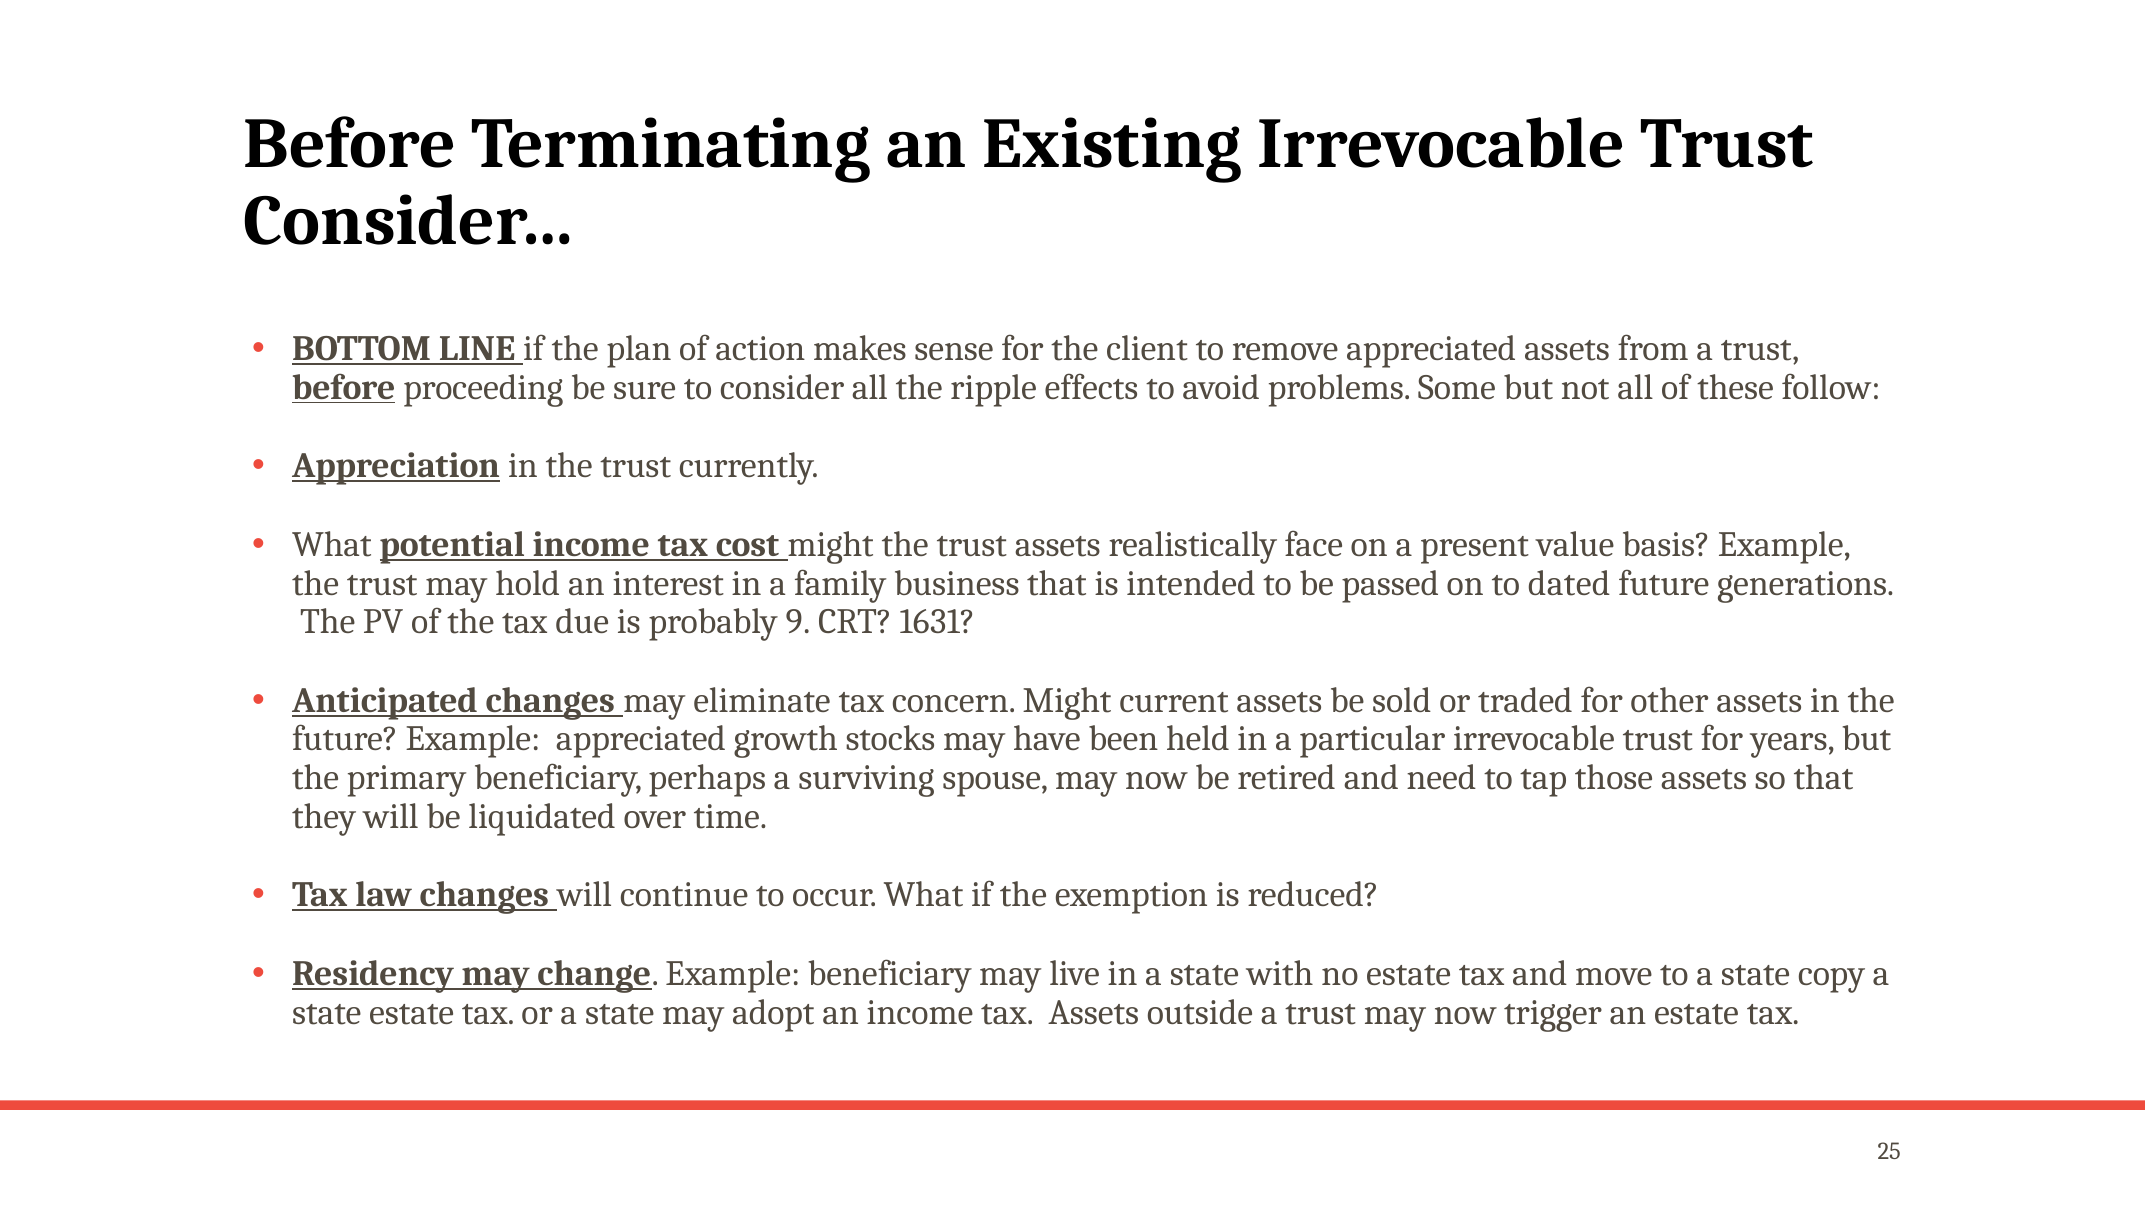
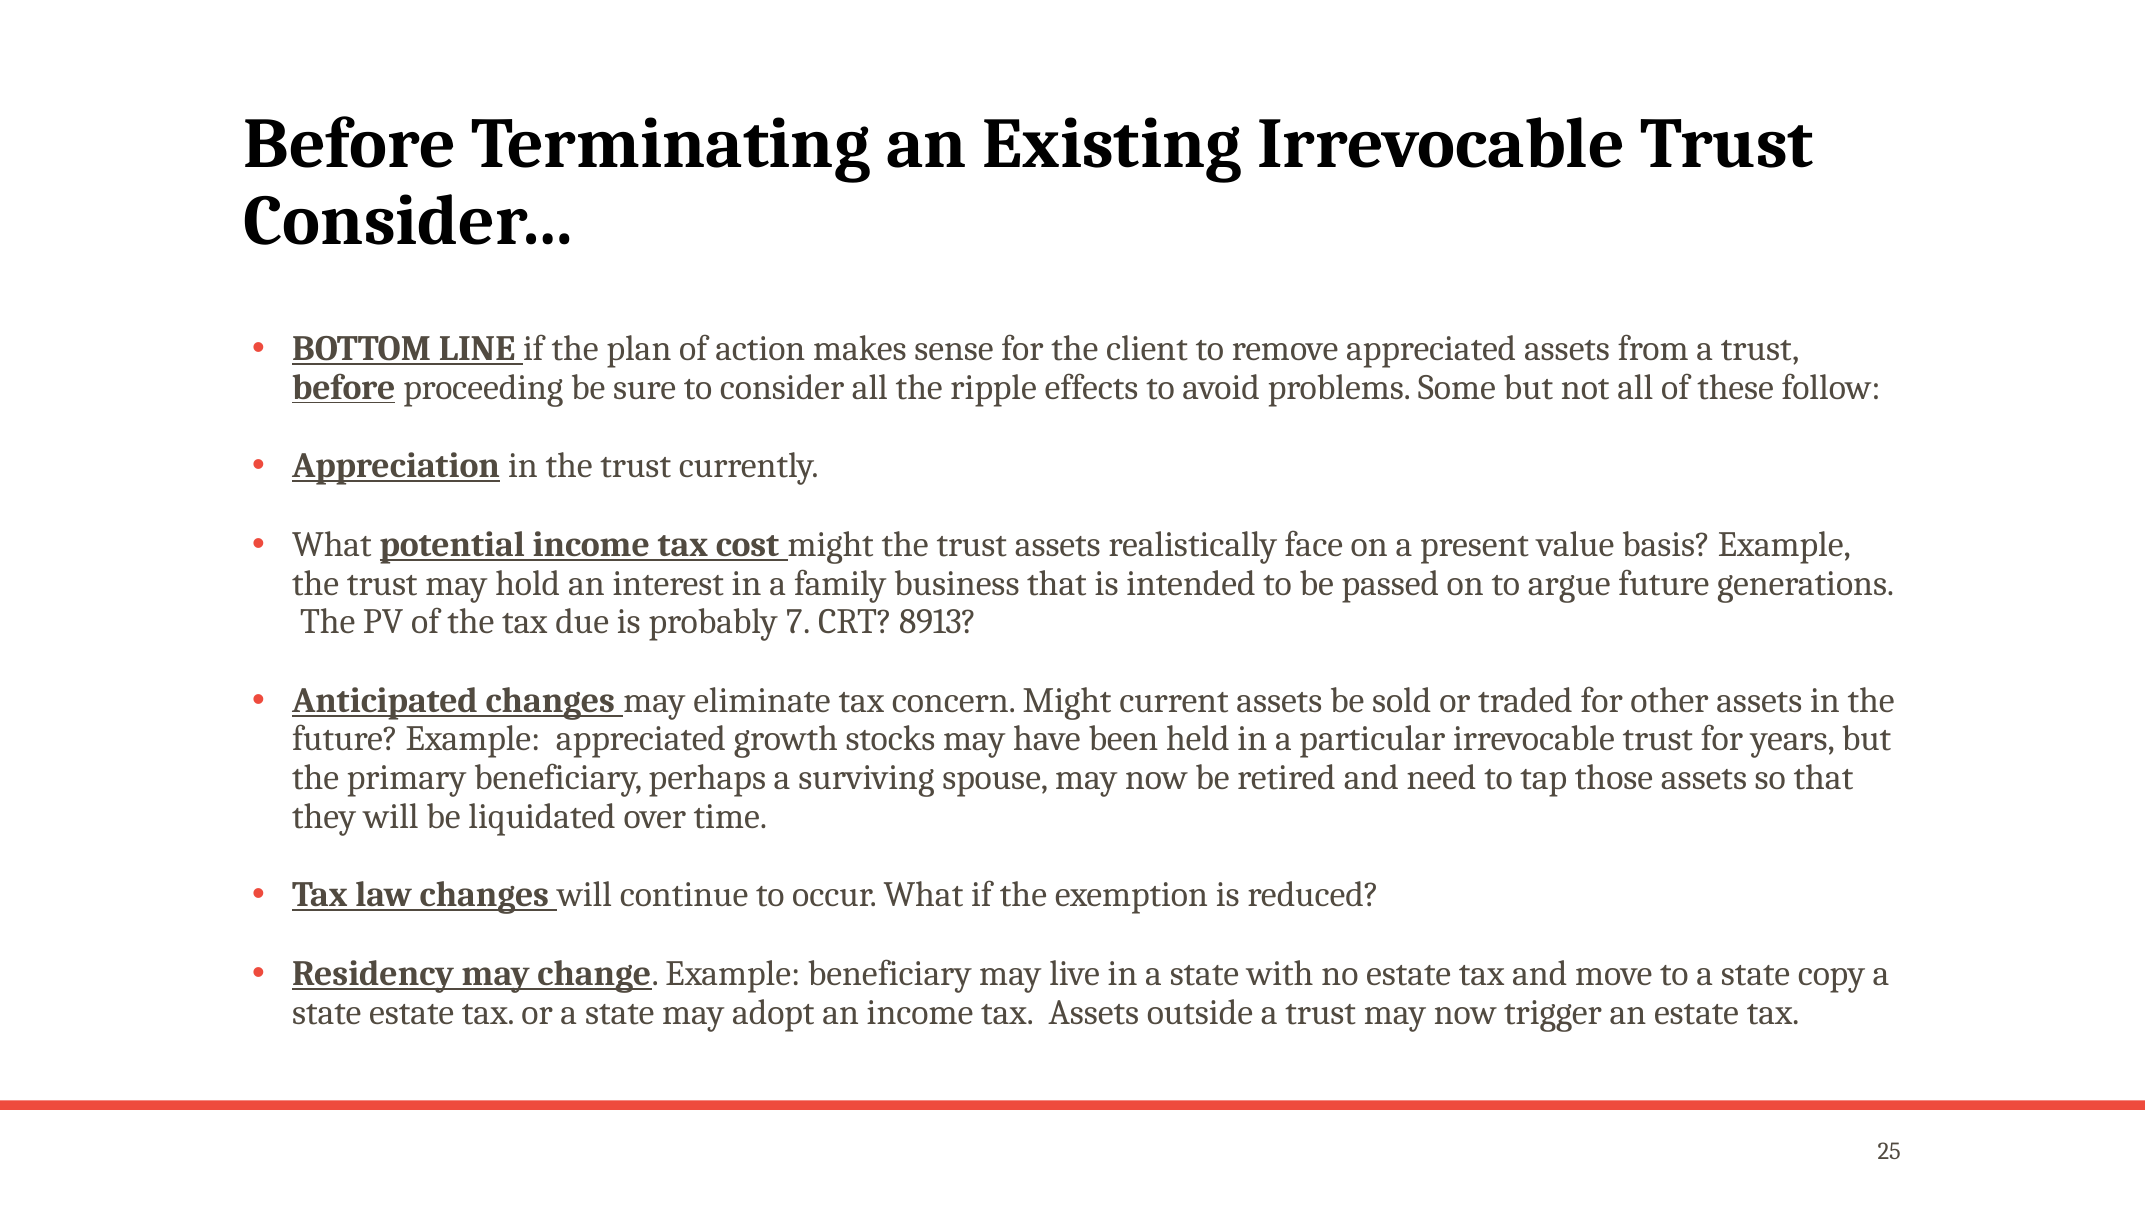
dated: dated -> argue (1569, 584)
9: 9 -> 7 (798, 622)
1631: 1631 -> 8913 (938, 622)
